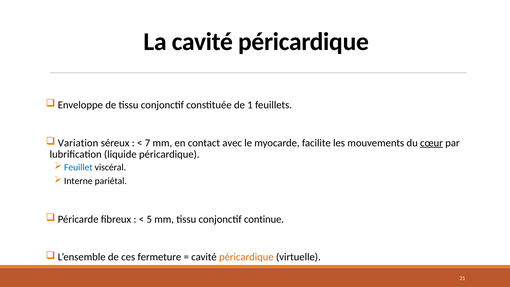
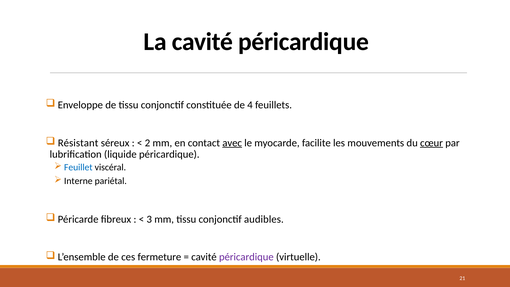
1: 1 -> 4 (250, 105)
Variation: Variation -> Résistant (78, 143)
7: 7 -> 2 (147, 143)
avec underline: none -> present (232, 143)
5: 5 -> 3 (149, 219)
continue: continue -> audibles (264, 219)
péricardique colour: orange -> purple (246, 257)
